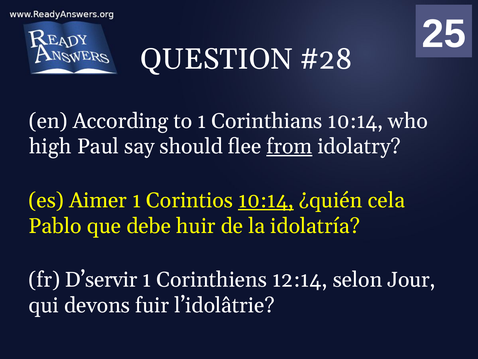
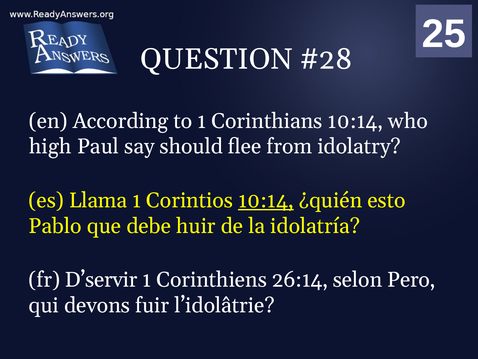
from underline: present -> none (289, 146)
Aimer: Aimer -> Llama (98, 200)
cela: cela -> esto (387, 200)
12:14: 12:14 -> 26:14 (300, 279)
Jour: Jour -> Pero (411, 279)
